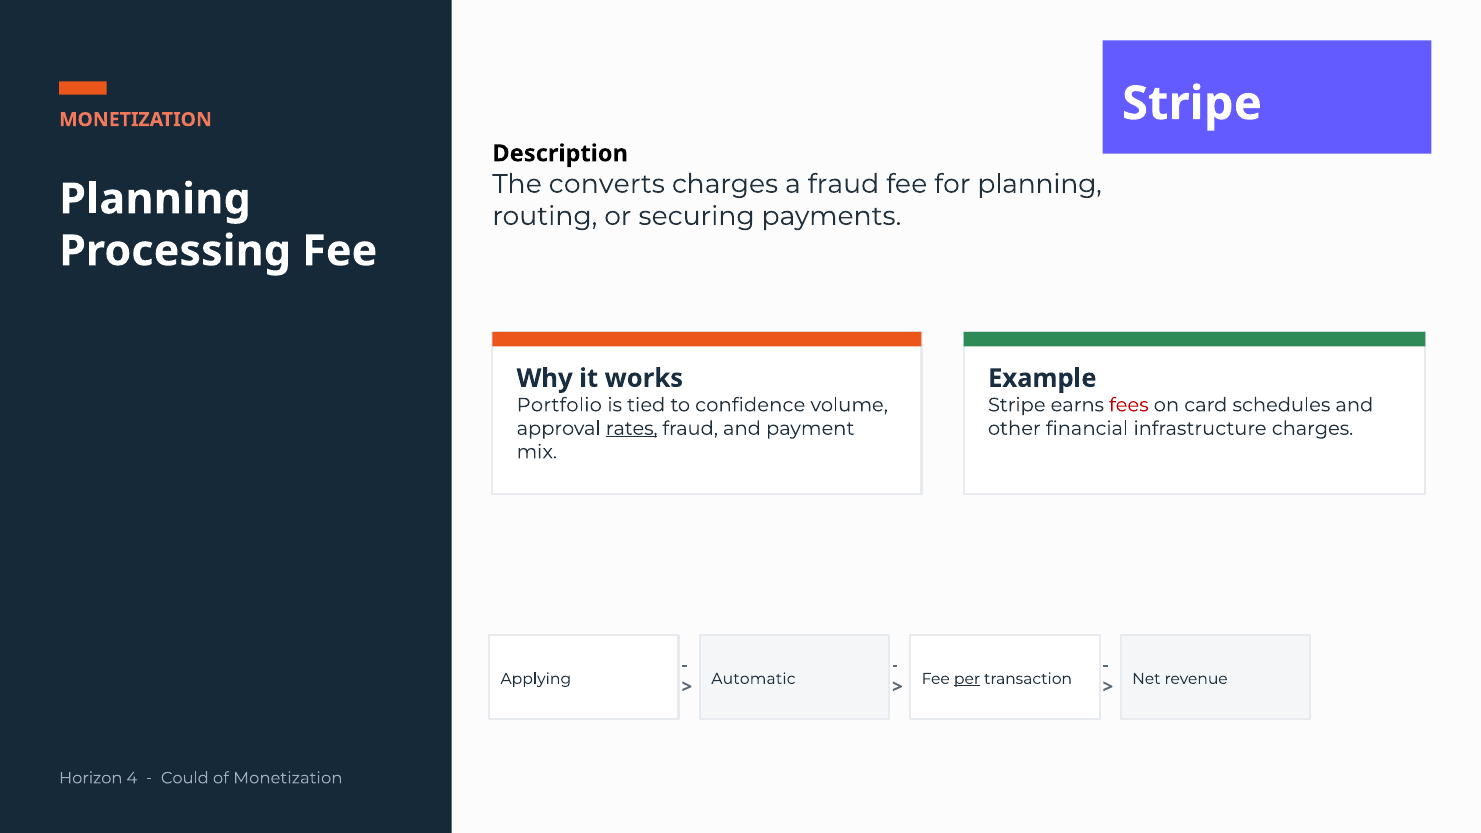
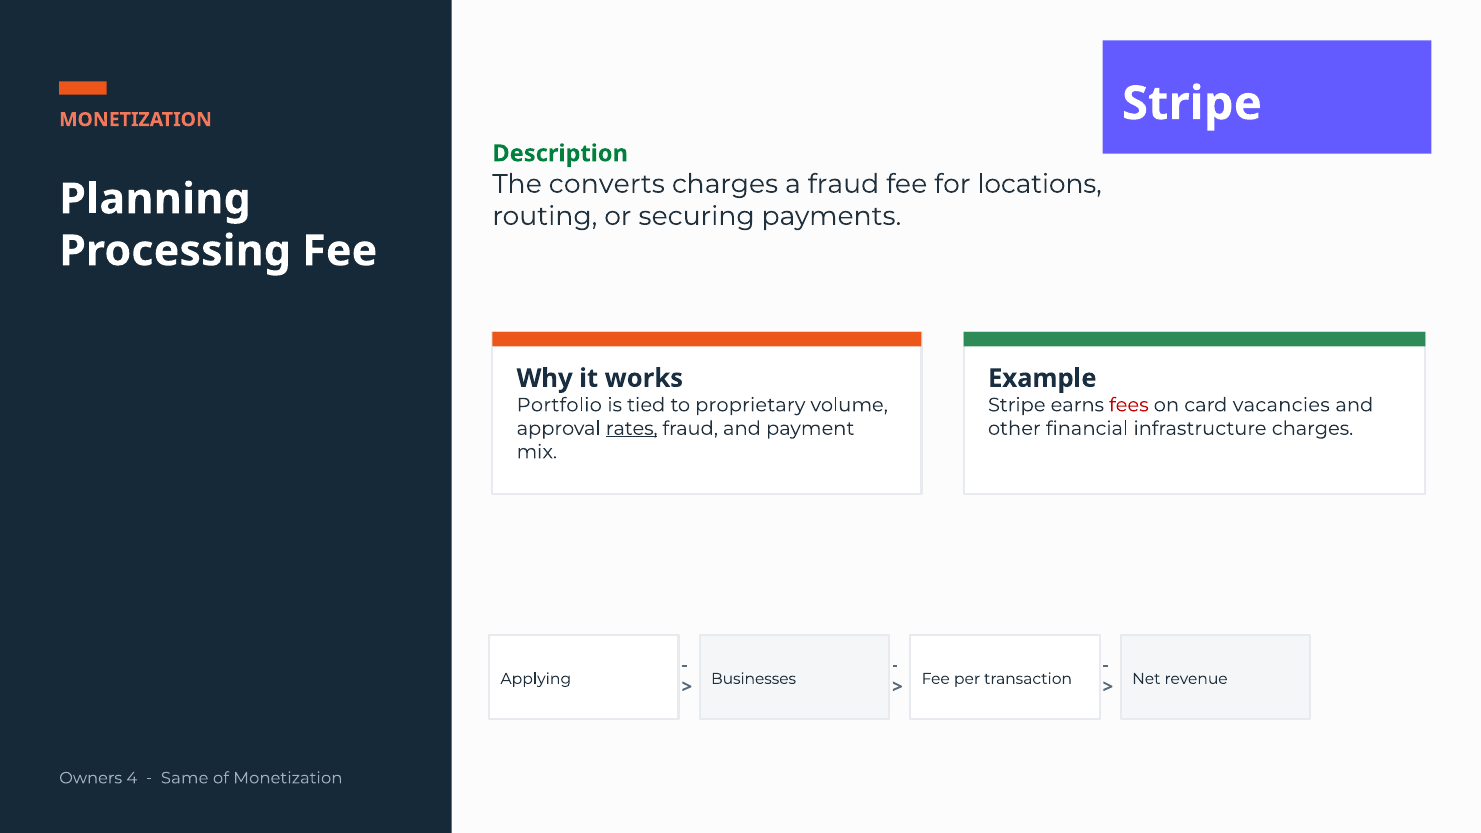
Description colour: black -> green (560, 154)
for planning: planning -> locations (1040, 184)
confidence: confidence -> proprietary (750, 405)
schedules: schedules -> vacancies (1281, 405)
Automatic: Automatic -> Businesses (754, 679)
per underline: present -> none (967, 679)
Horizon: Horizon -> Owners (91, 778)
Could: Could -> Same (185, 778)
